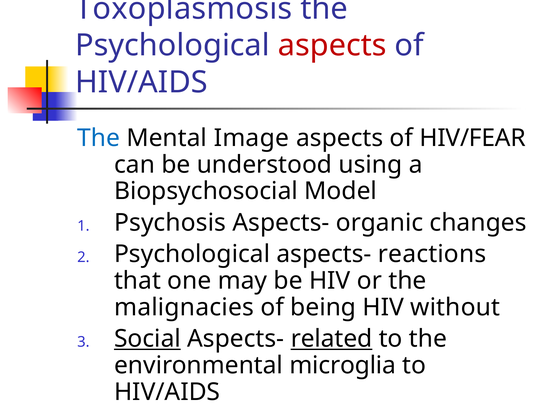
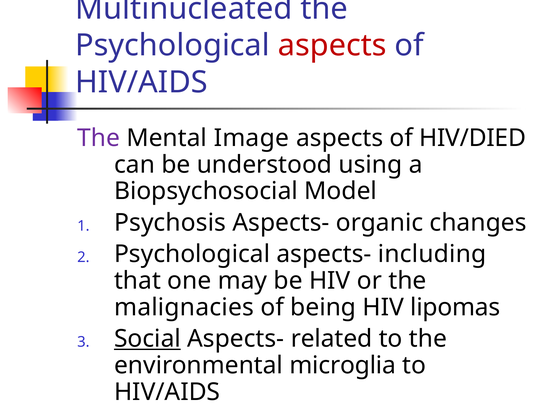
Toxoplasmosis: Toxoplasmosis -> Multinucleated (184, 9)
The colour: blue -> purple (99, 138)
HIV/FEAR: HIV/FEAR -> HIV/DIED (473, 138)
reactions: reactions -> including (432, 254)
without: without -> lipomas (455, 308)
related underline: present -> none (332, 339)
